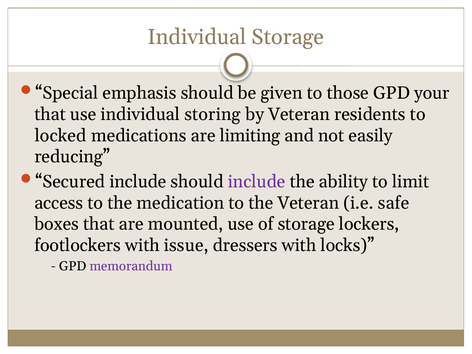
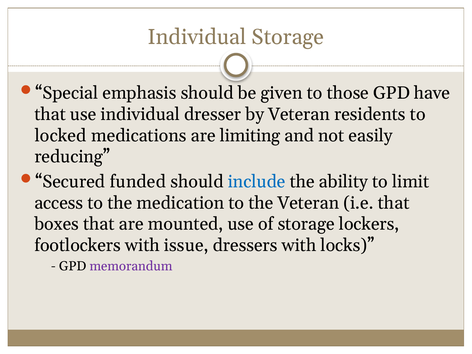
your: your -> have (432, 93)
storing: storing -> dresser (213, 114)
Secured include: include -> funded (138, 182)
include colour: purple -> blue (257, 182)
i.e safe: safe -> that (394, 203)
